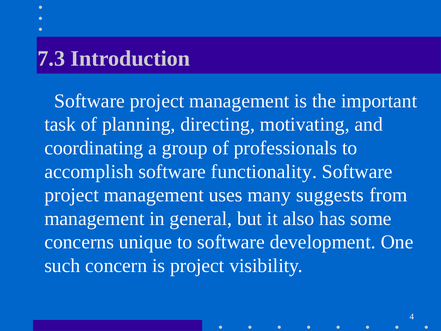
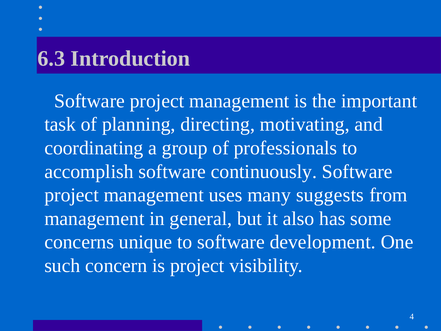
7.3: 7.3 -> 6.3 (51, 58)
functionality: functionality -> continuously (264, 171)
